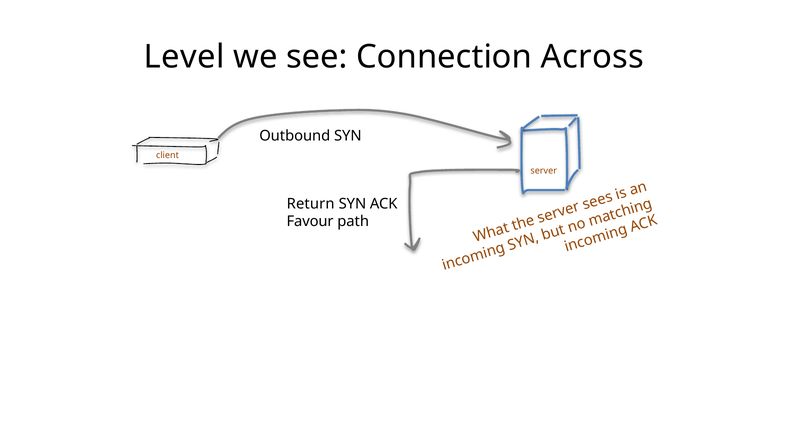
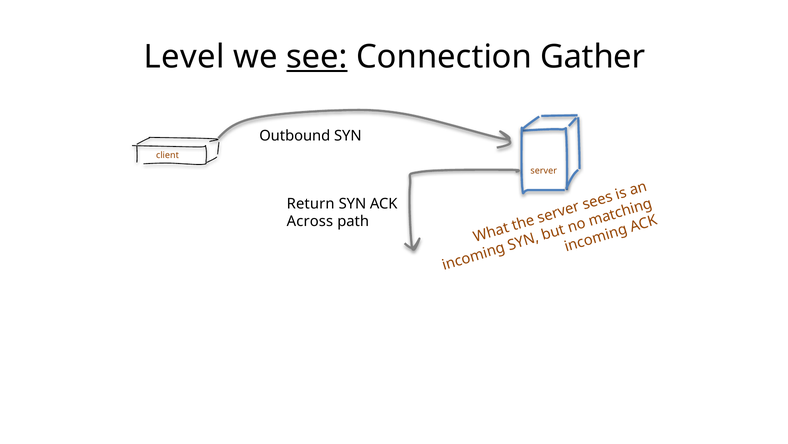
see underline: none -> present (317, 57)
Across: Across -> Gather (593, 57)
Favour: Favour -> Across (310, 221)
